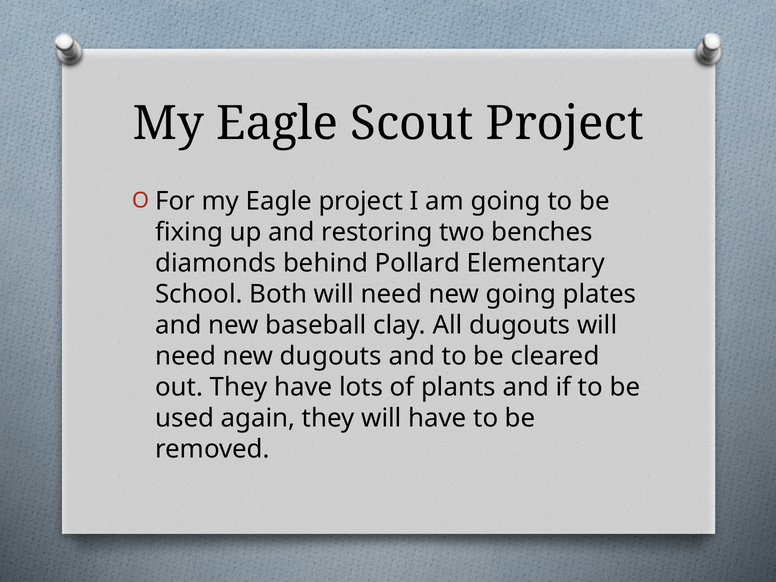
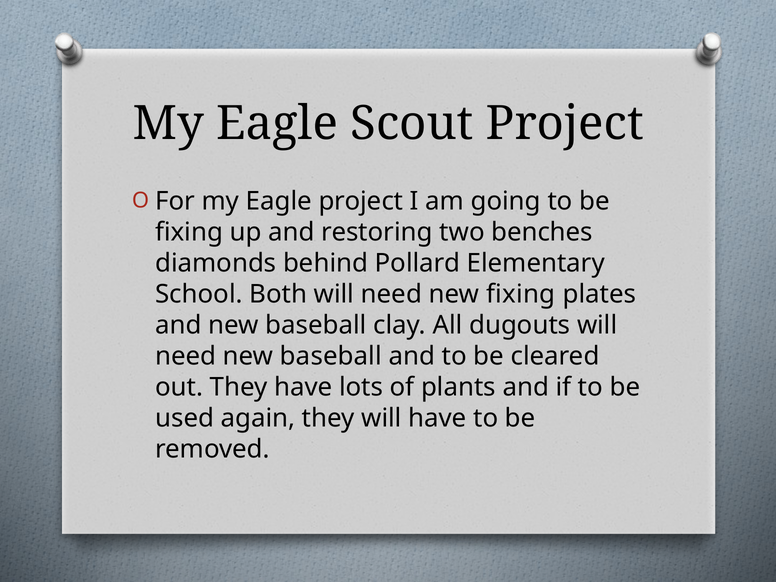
new going: going -> fixing (521, 294)
need new dugouts: dugouts -> baseball (331, 356)
